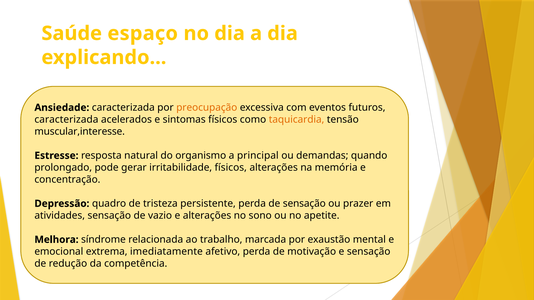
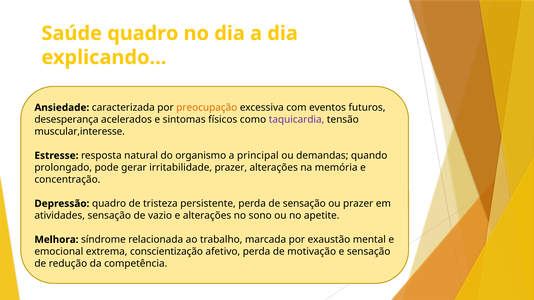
Saúde espaço: espaço -> quadro (143, 33)
caracterizada: caracterizada -> desesperança (66, 120)
taquicardia colour: orange -> purple (297, 120)
irritabilidade físicos: físicos -> prazer (231, 168)
imediatamente: imediatamente -> conscientização (167, 252)
